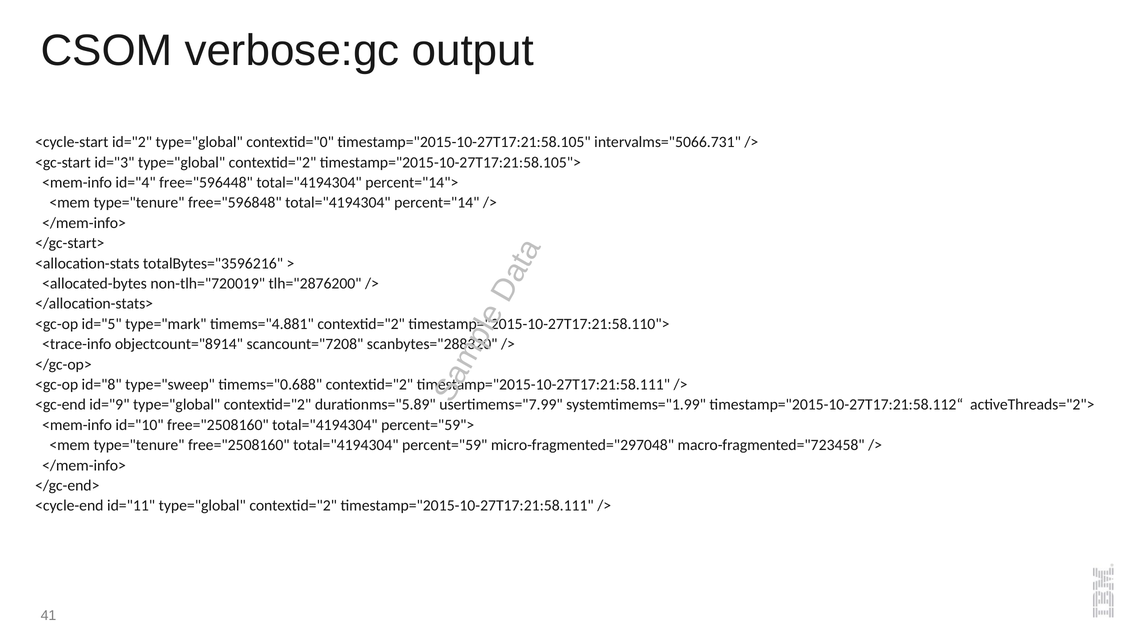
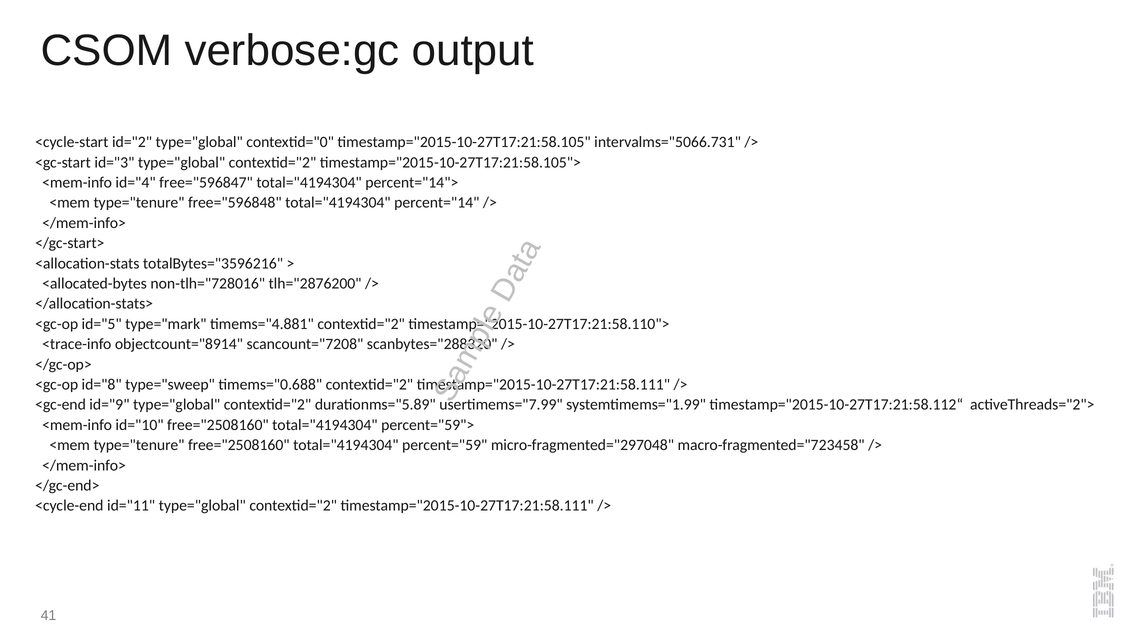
free="596448: free="596448 -> free="596847 (206, 183)
non-tlh="720019: non-tlh="720019 -> non-tlh="728016 (208, 283)
